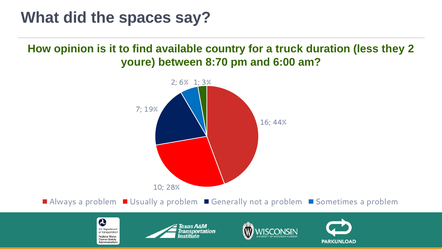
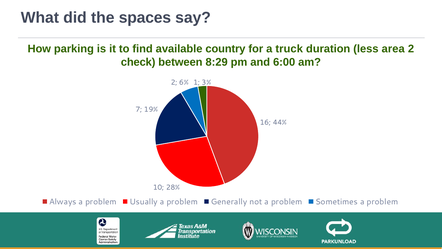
opinion: opinion -> parking (74, 49)
they: they -> area (393, 49)
youre: youre -> check (138, 62)
8:70: 8:70 -> 8:29 (217, 62)
